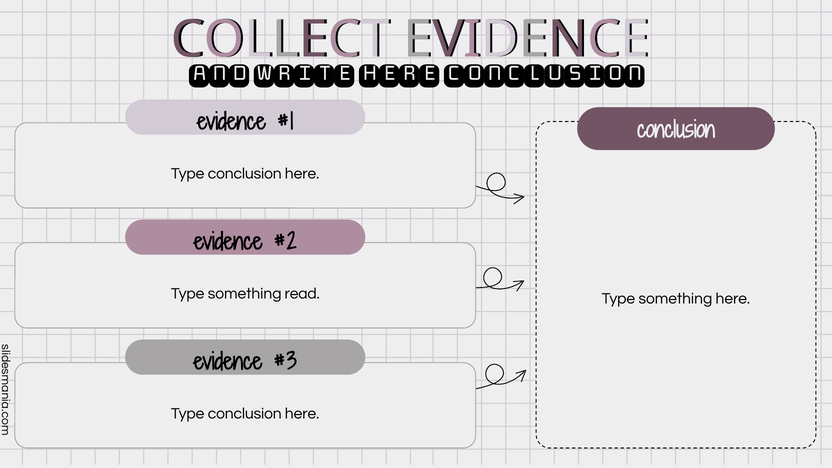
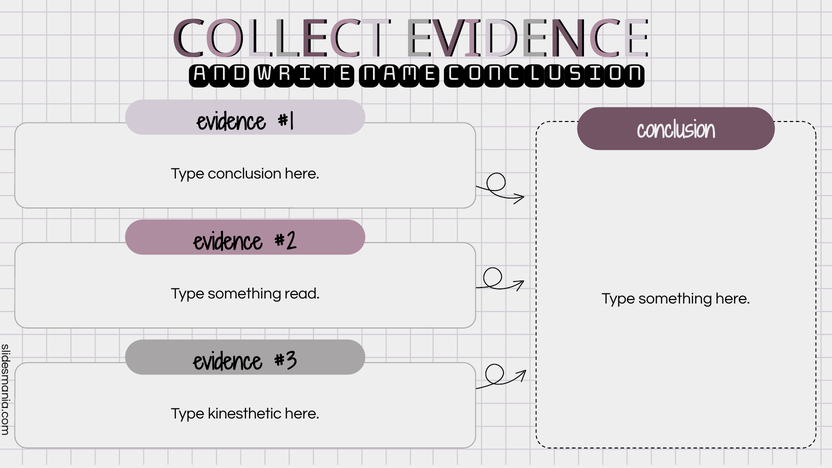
HERE: HERE -> NAME (399, 77)
conclusion: conclusion -> kinesthetic (245, 414)
